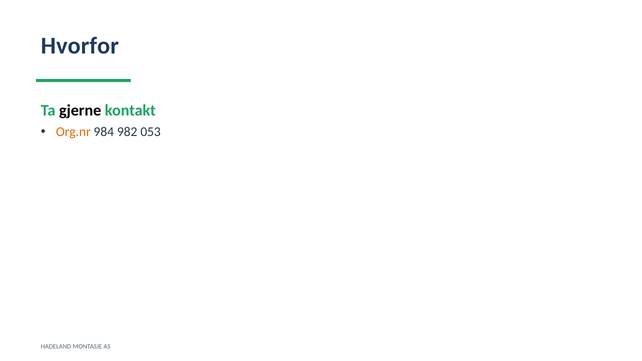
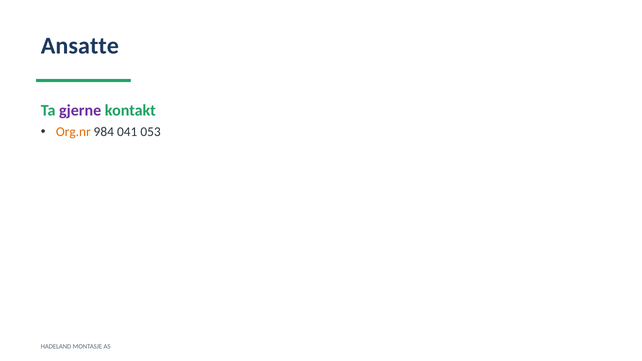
Hvorfor: Hvorfor -> Ansatte (80, 46)
gjerne colour: black -> purple (80, 111)
982: 982 -> 041 (127, 132)
